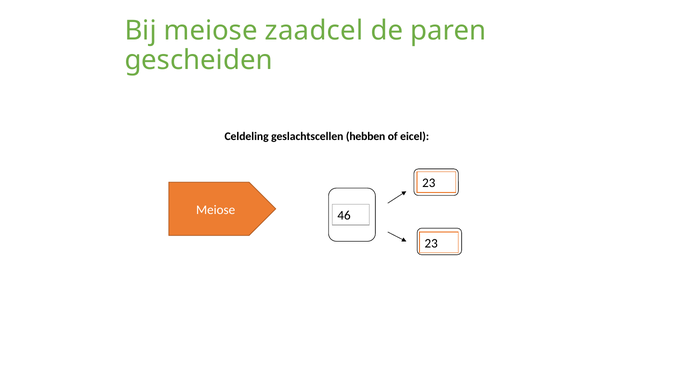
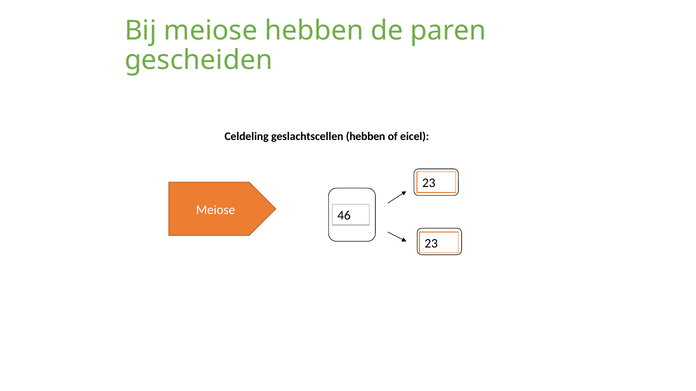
meiose zaadcel: zaadcel -> hebben (314, 31)
